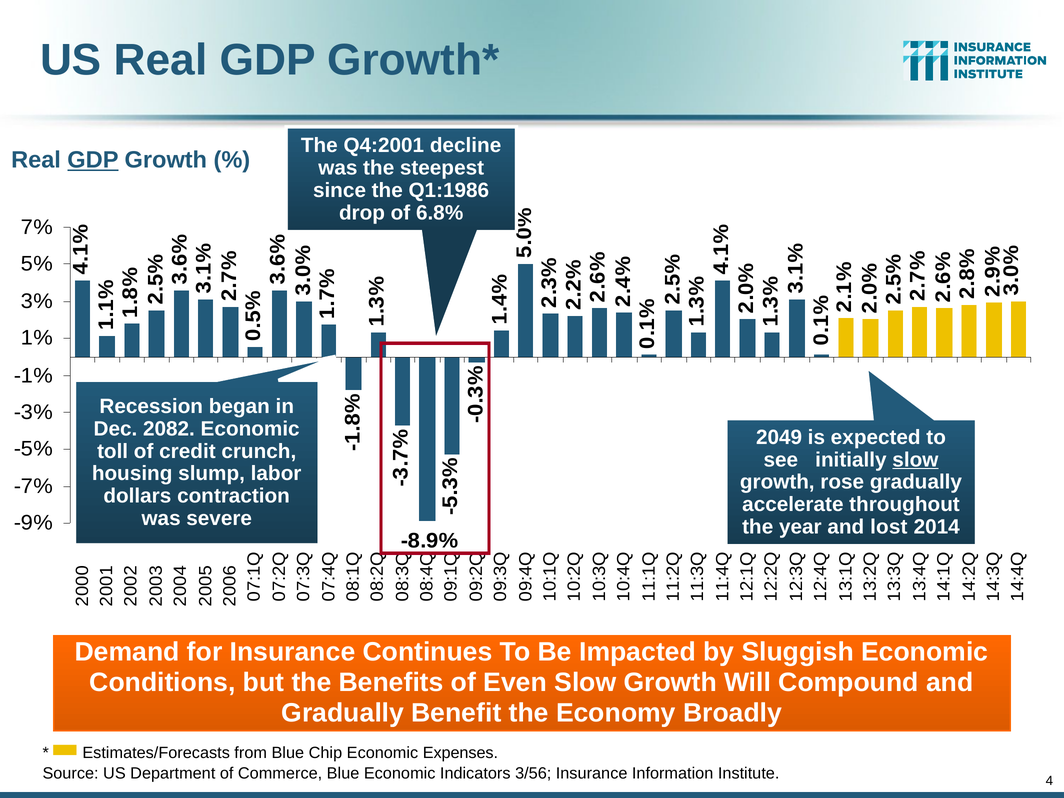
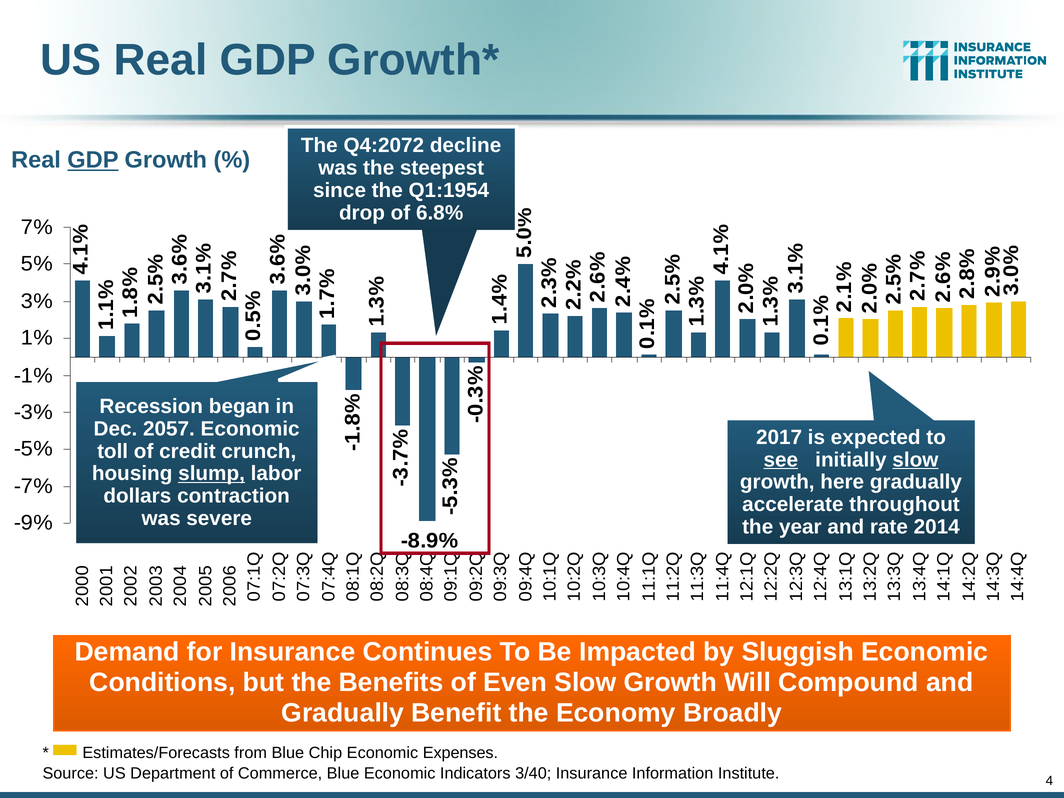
Q4:2001: Q4:2001 -> Q4:2072 (384, 146)
Q1:1986: Q1:1986 -> Q1:1954 (449, 190)
2082: 2082 -> 2057 (169, 429)
2049: 2049 -> 2017 (779, 437)
see underline: none -> present (781, 460)
slump underline: none -> present (212, 474)
rose: rose -> here (842, 482)
lost: lost -> rate (889, 527)
3/56: 3/56 -> 3/40 (533, 773)
